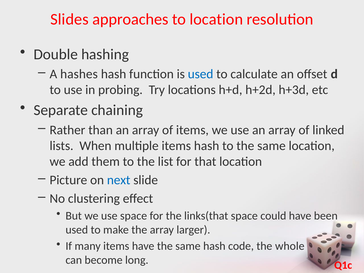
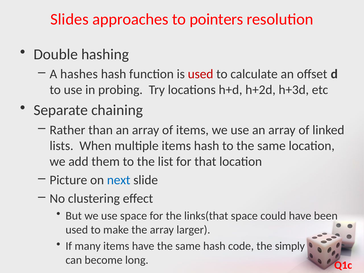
to location: location -> pointers (216, 19)
used colour: blue -> red (201, 74)
whole: whole -> simply (290, 246)
